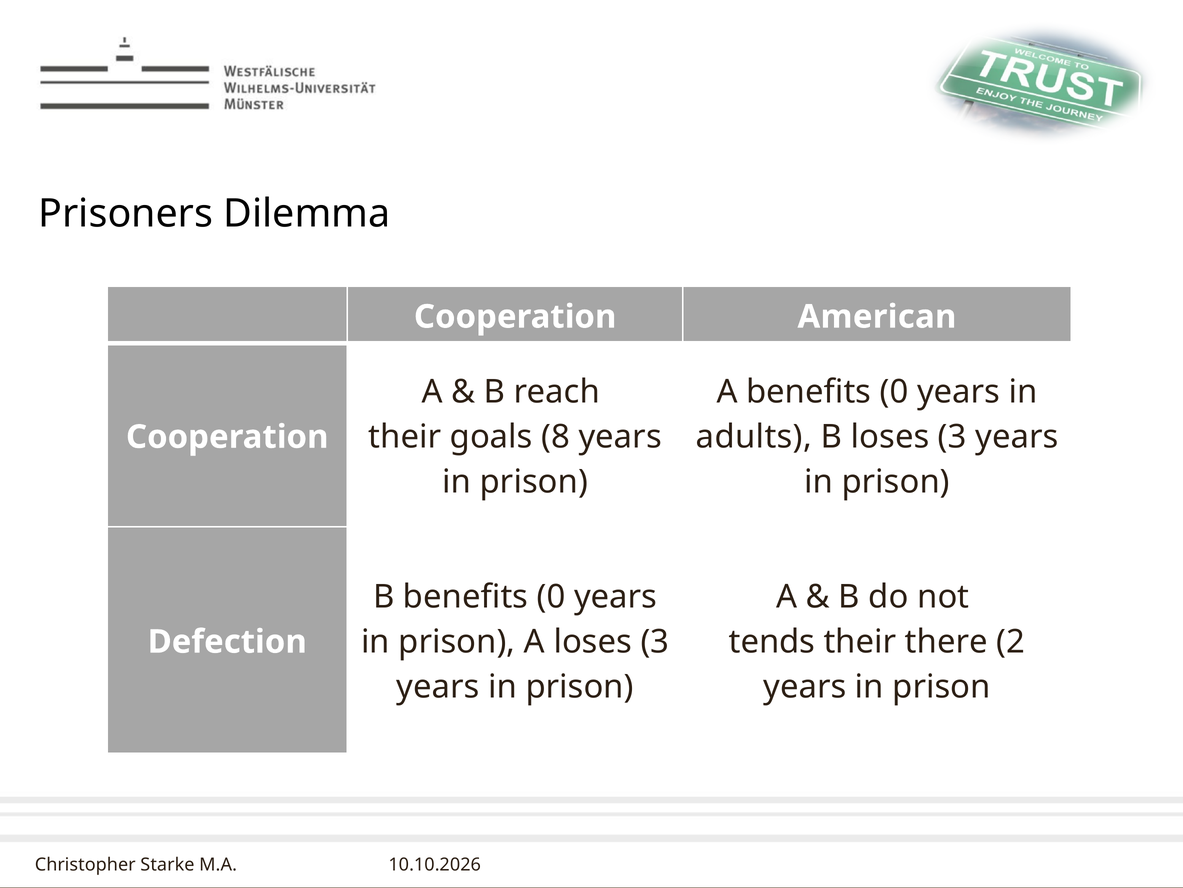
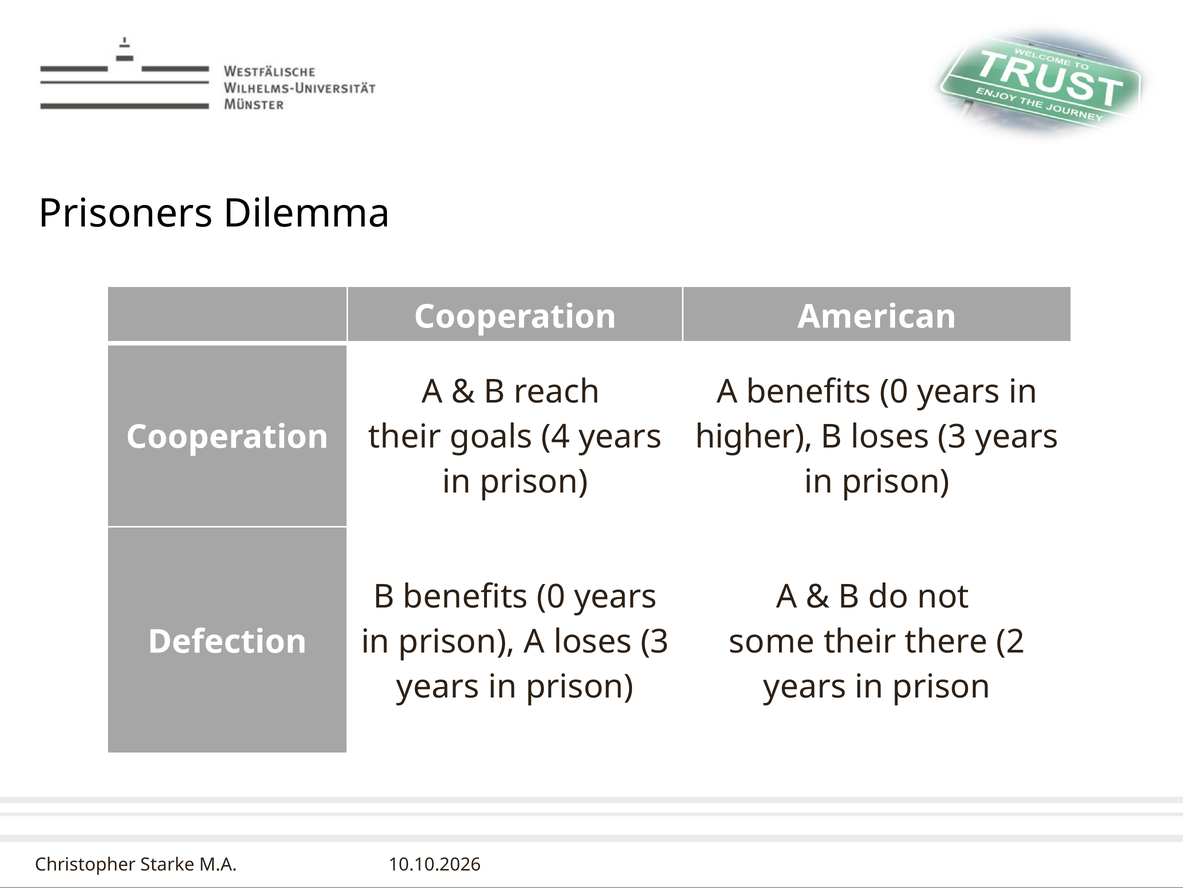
8: 8 -> 4 (556, 437)
adults: adults -> higher (754, 437)
tends: tends -> some (772, 641)
